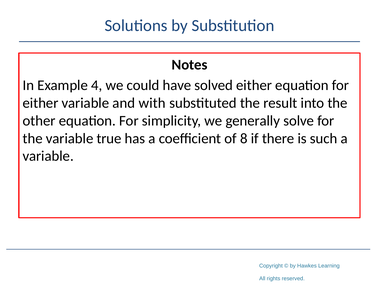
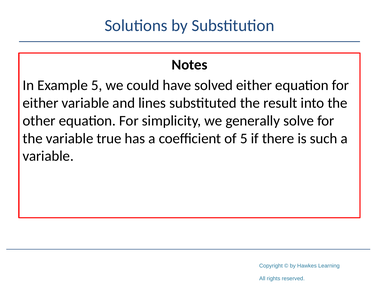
Example 4: 4 -> 5 (97, 85)
with: with -> lines (152, 103)
of 8: 8 -> 5 (244, 139)
